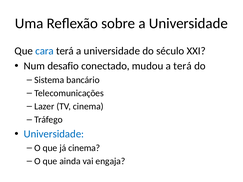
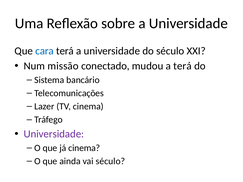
desafio: desafio -> missão (63, 66)
Universidade colour: blue -> purple (54, 134)
vai engaja: engaja -> século (110, 161)
